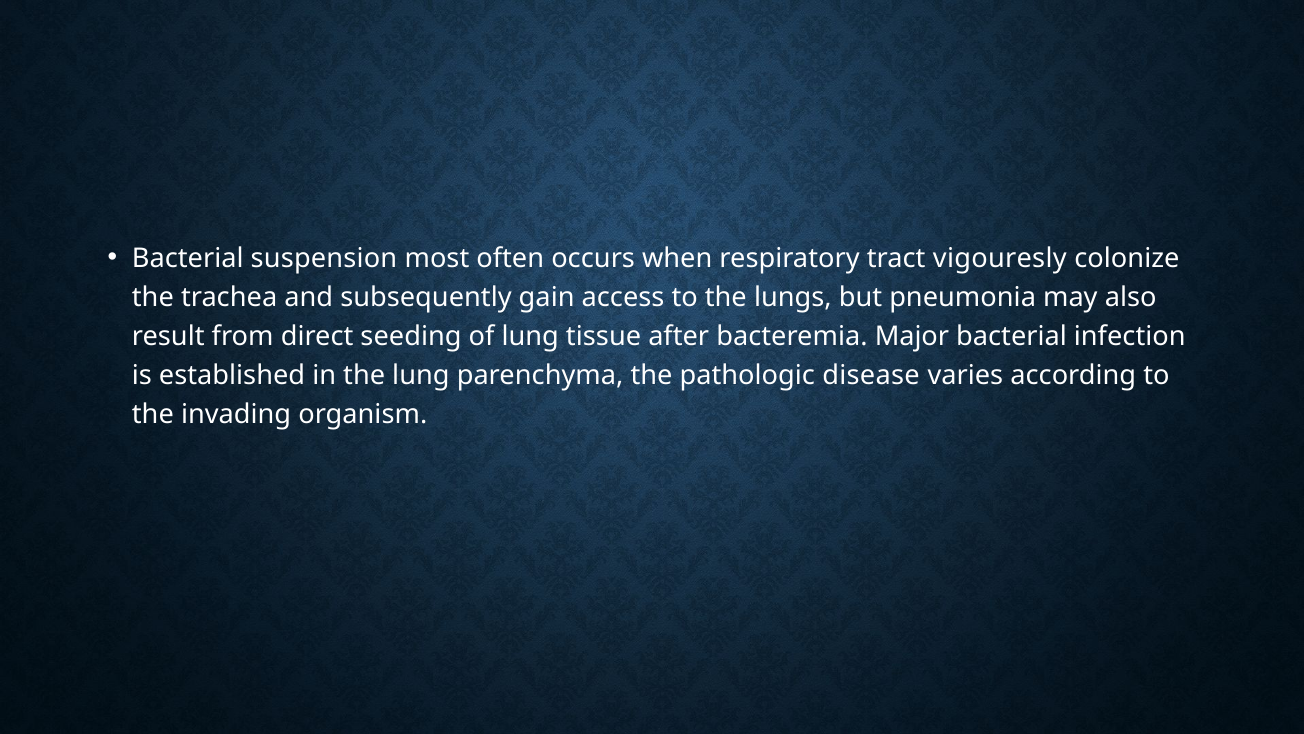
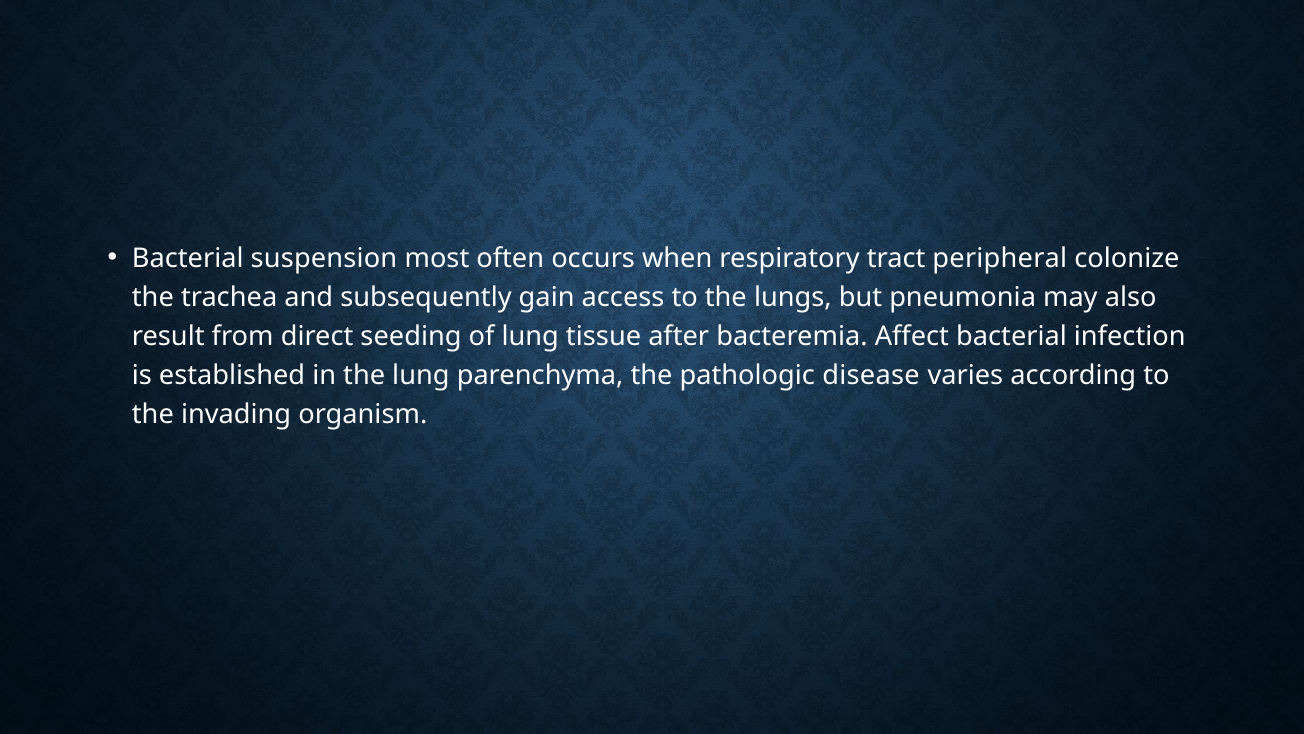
vigouresly: vigouresly -> peripheral (1000, 258)
Major: Major -> Affect (912, 336)
